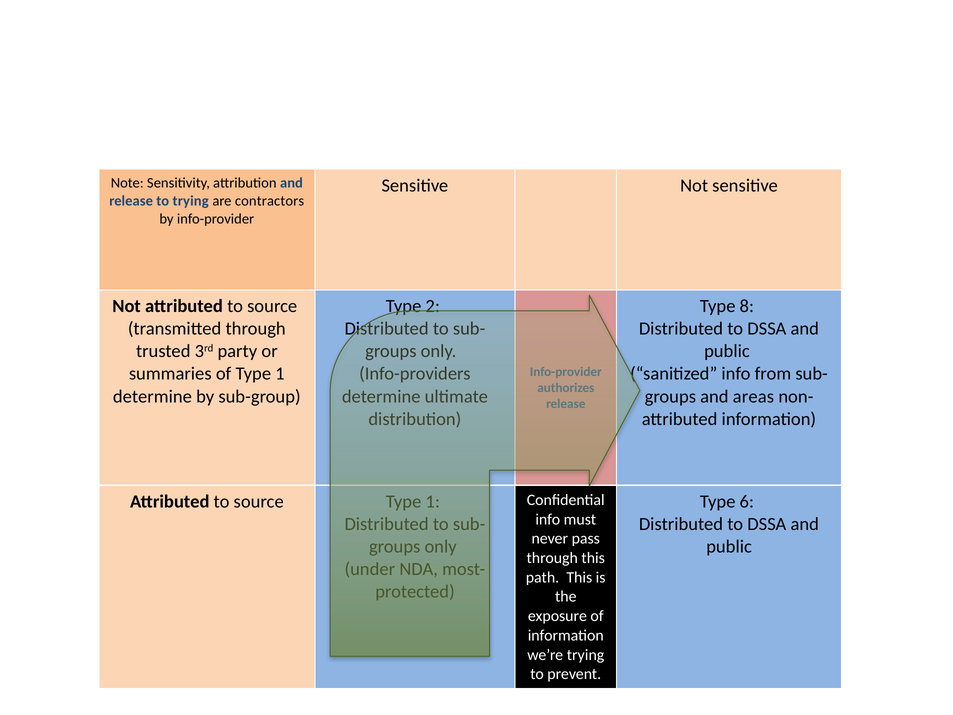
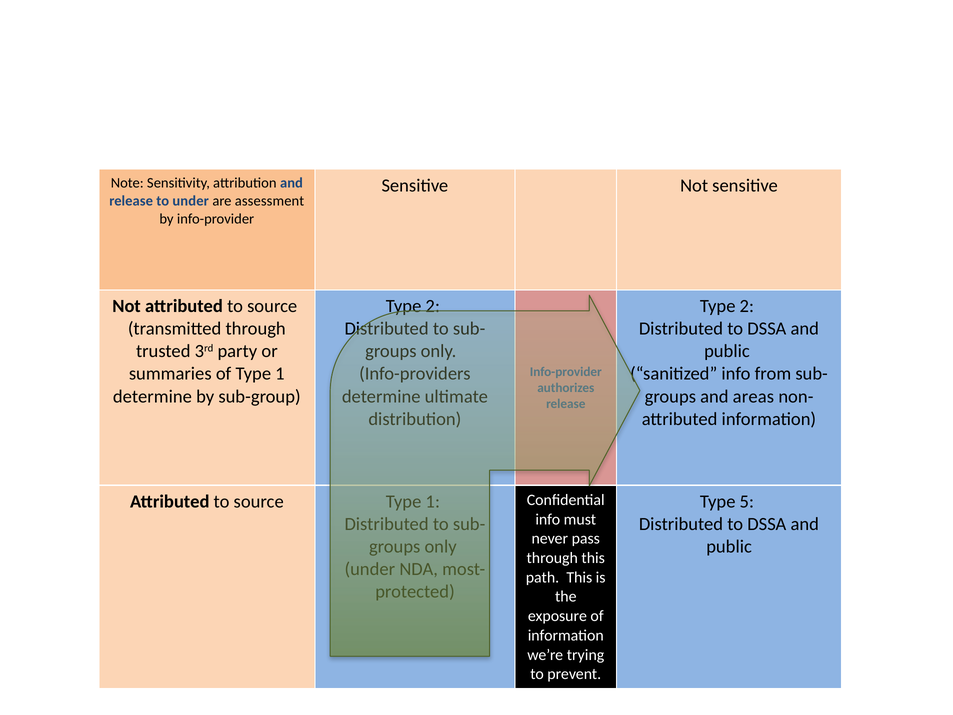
to trying: trying -> under (191, 201)
contractors: contractors -> assessment (270, 201)
8: 8 -> 2 (747, 306)
6: 6 -> 5 (747, 501)
